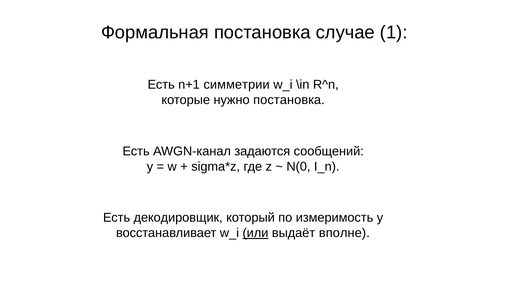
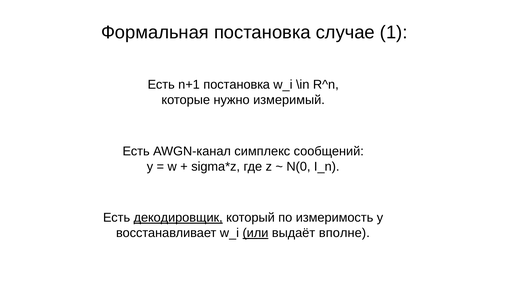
n+1 симметрии: симметрии -> постановка (237, 85)
нужно постановка: постановка -> измеримый (289, 100)
задаются: задаются -> симплекс (262, 151)
декодировщик underline: none -> present (178, 217)
